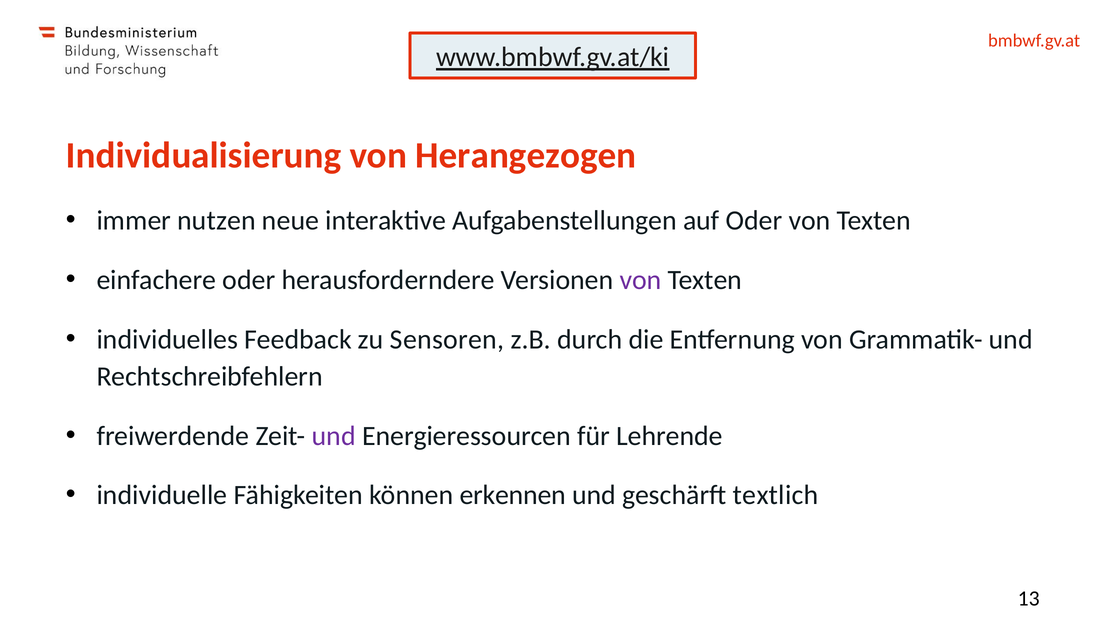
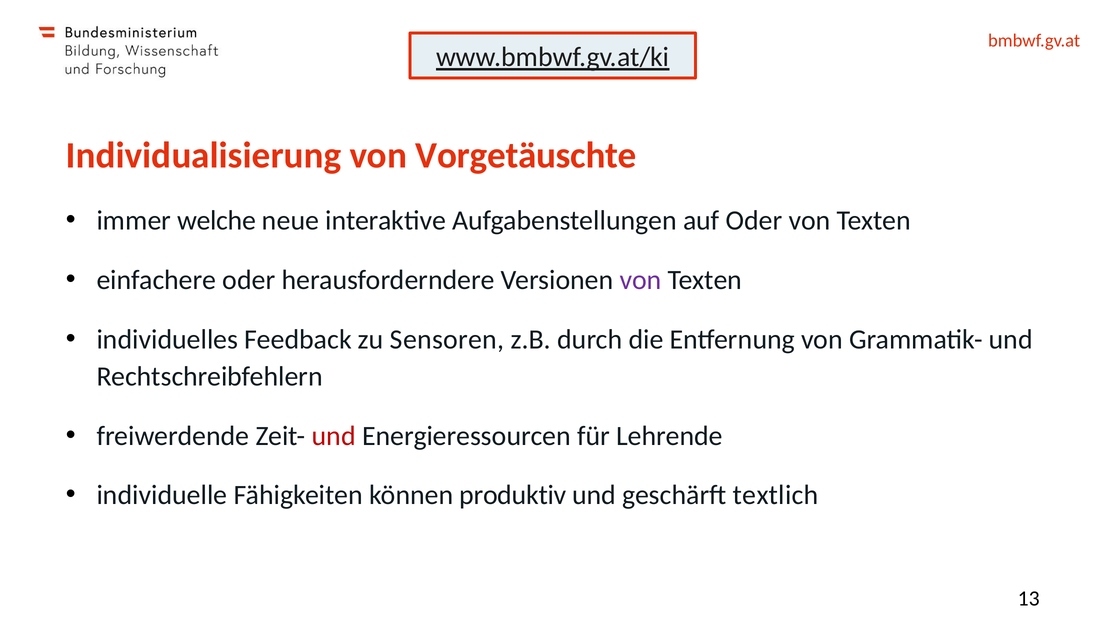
Herangezogen: Herangezogen -> Vorgetäuschte (526, 156)
nutzen: nutzen -> welche (217, 221)
und colour: purple -> red (334, 436)
erkennen: erkennen -> produktiv (513, 495)
